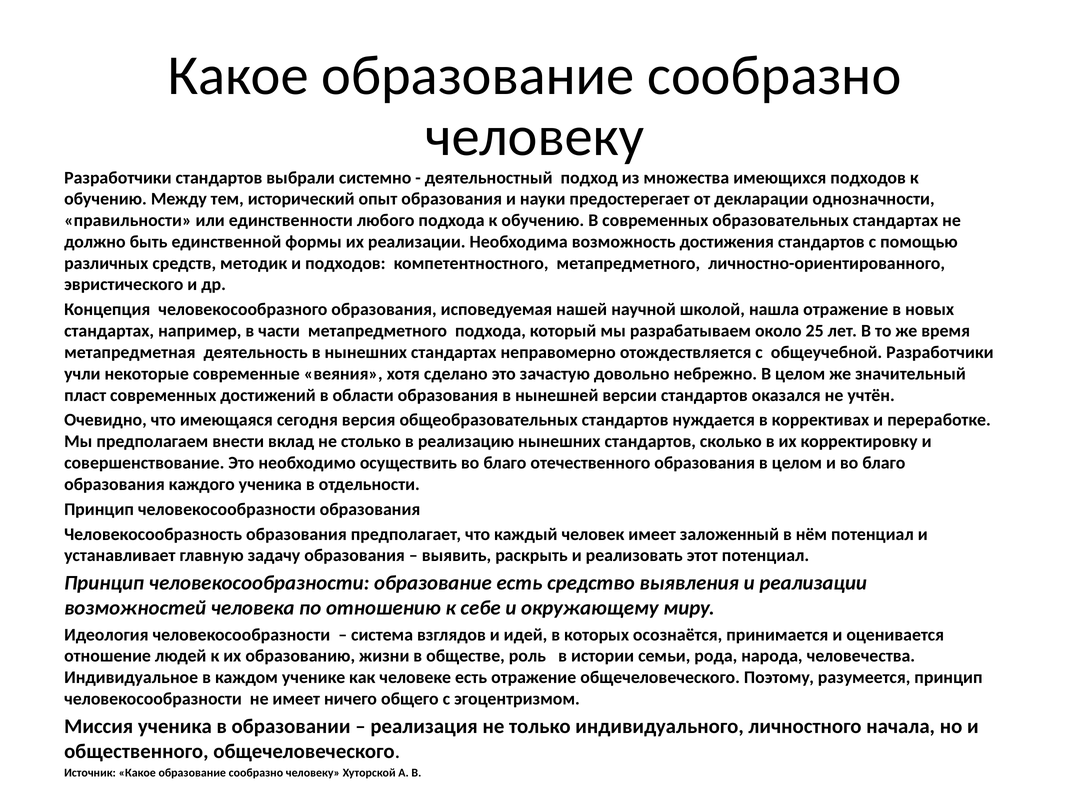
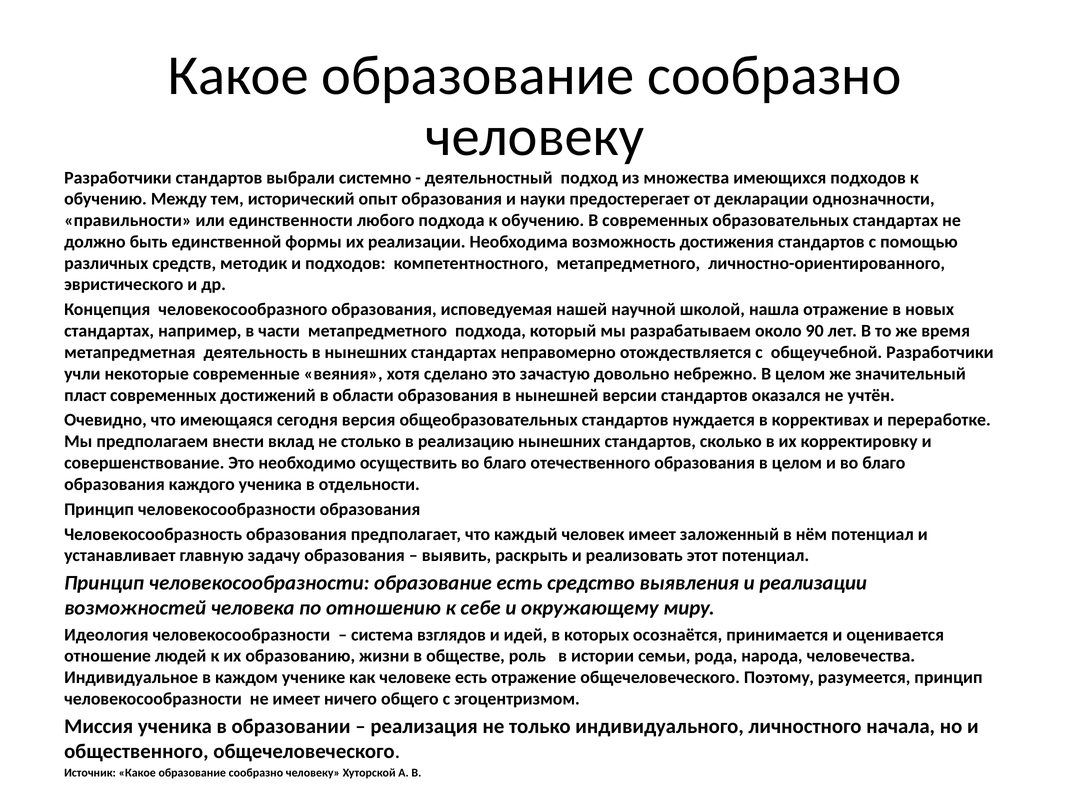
25: 25 -> 90 (815, 331)
